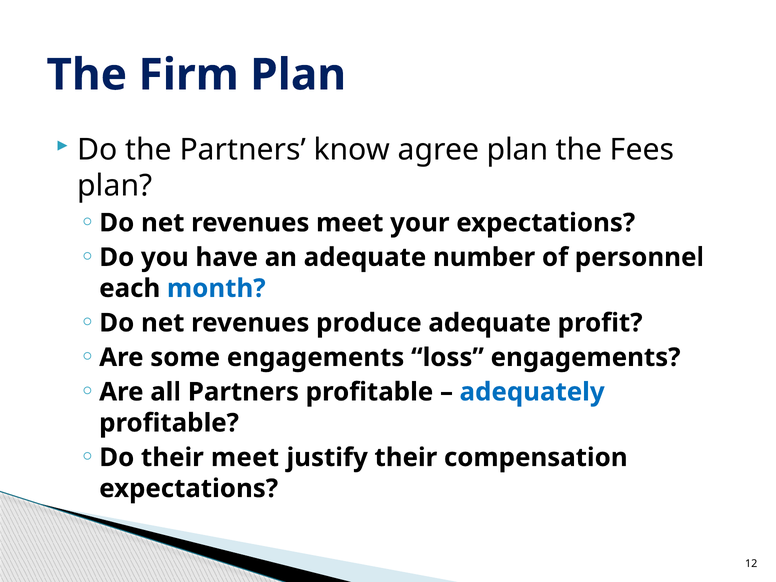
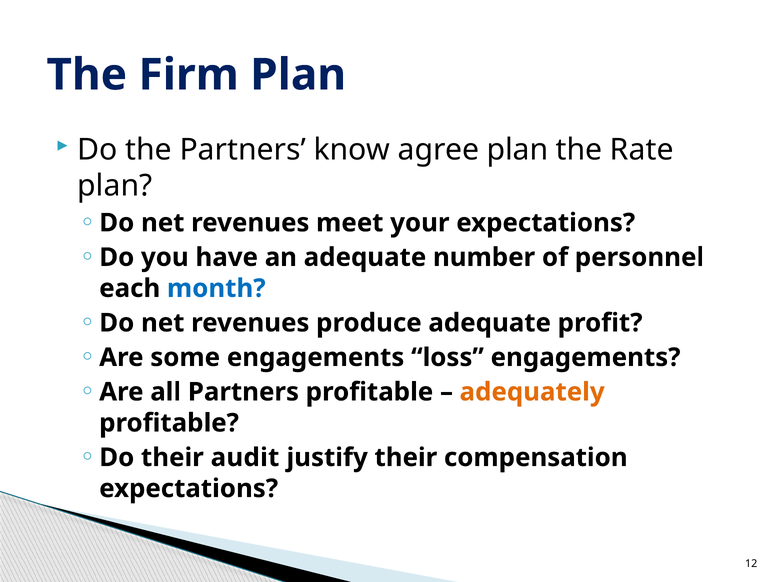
Fees: Fees -> Rate (642, 150)
adequately colour: blue -> orange (532, 392)
their meet: meet -> audit (245, 458)
